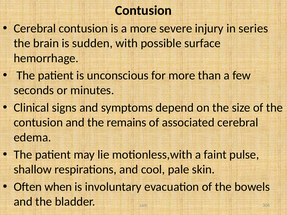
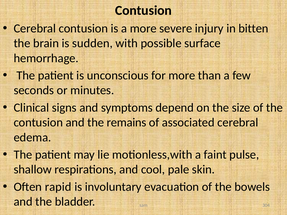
series: series -> bitten (253, 29)
when: when -> rapid (58, 187)
